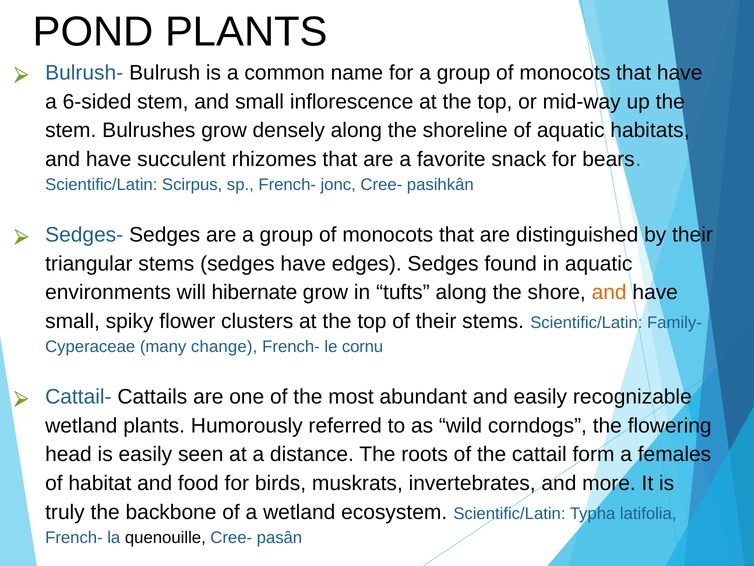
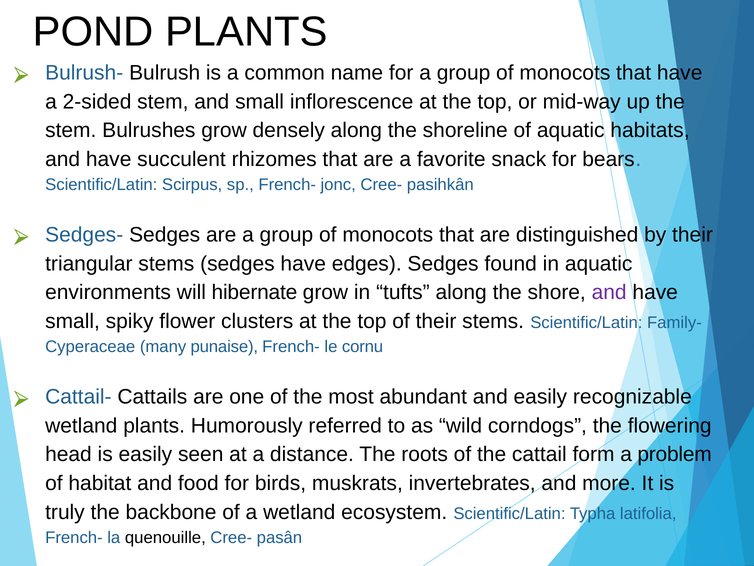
6-sided: 6-sided -> 2-sided (97, 102)
and colour: orange -> purple (609, 292)
change: change -> punaise (224, 347)
females: females -> problem (675, 454)
